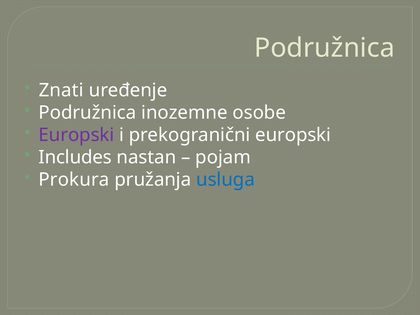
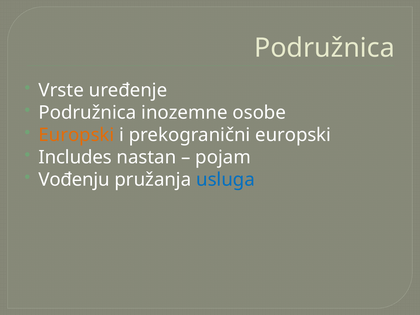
Znati: Znati -> Vrste (61, 90)
Europski colour: purple -> orange (76, 135)
Prokura: Prokura -> Vođenju (74, 180)
